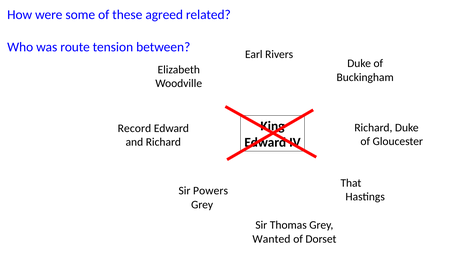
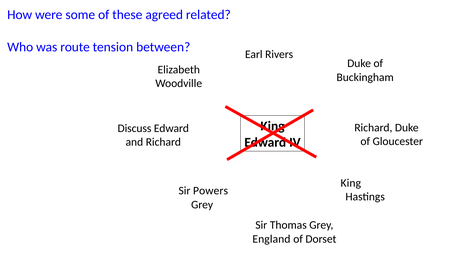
Record: Record -> Discuss (135, 128)
That: That -> King (351, 183)
Wanted: Wanted -> England (271, 239)
